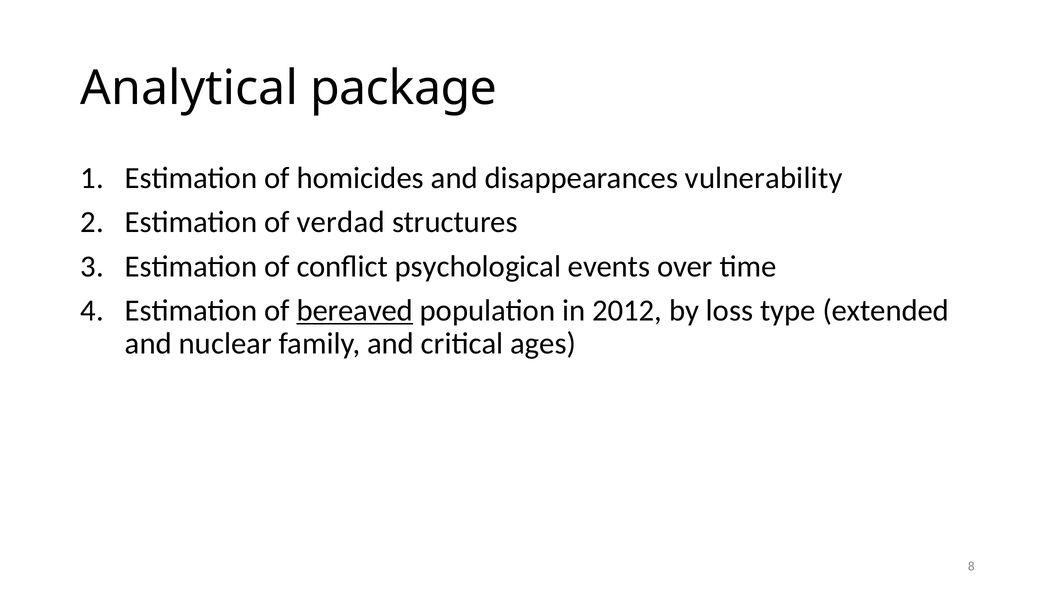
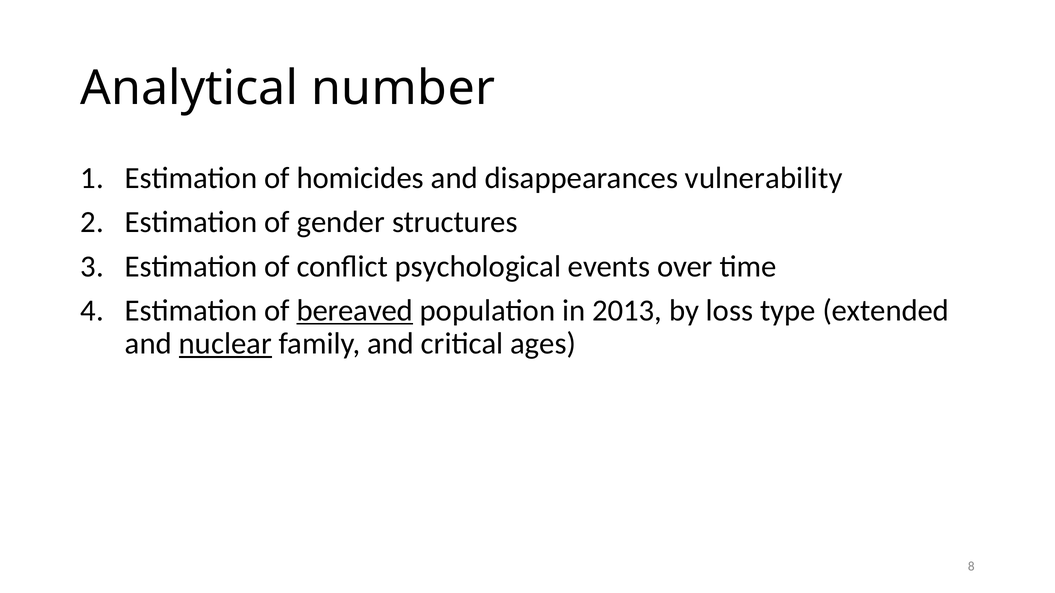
package: package -> number (403, 89)
verdad: verdad -> gender (341, 222)
2012: 2012 -> 2013 (627, 311)
nuclear underline: none -> present (225, 344)
